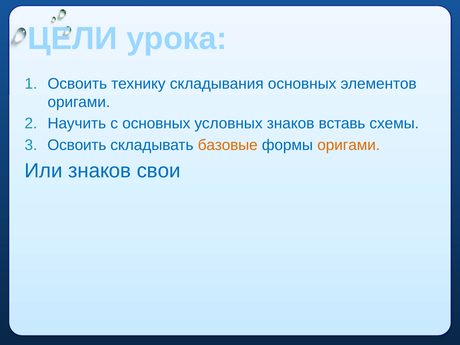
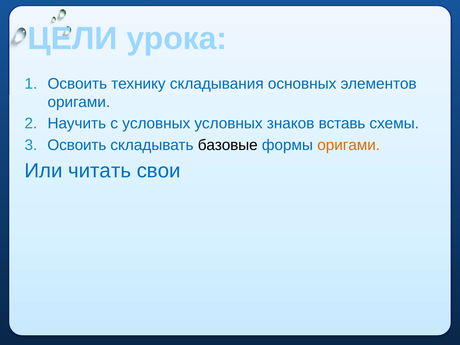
с основных: основных -> условных (156, 124)
базовые colour: orange -> black (228, 145)
Или знаков: знаков -> читать (100, 171)
